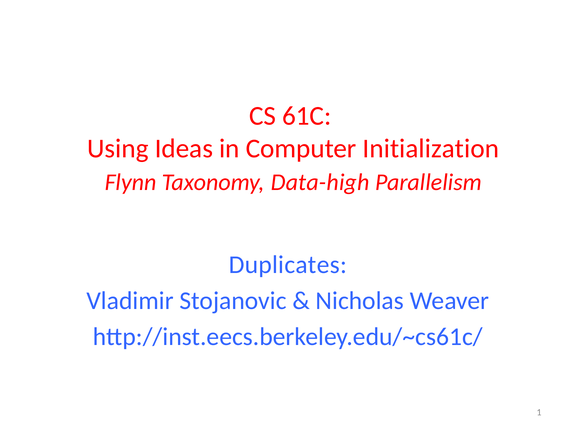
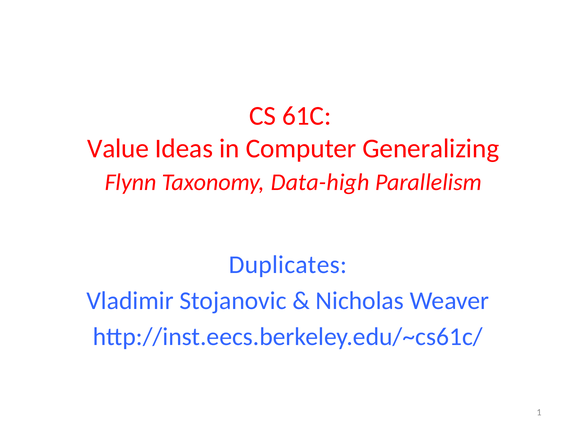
Using: Using -> Value (118, 149)
Initialization: Initialization -> Generalizing (431, 149)
